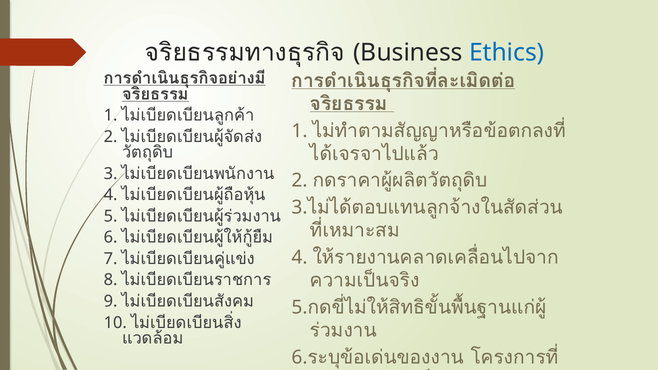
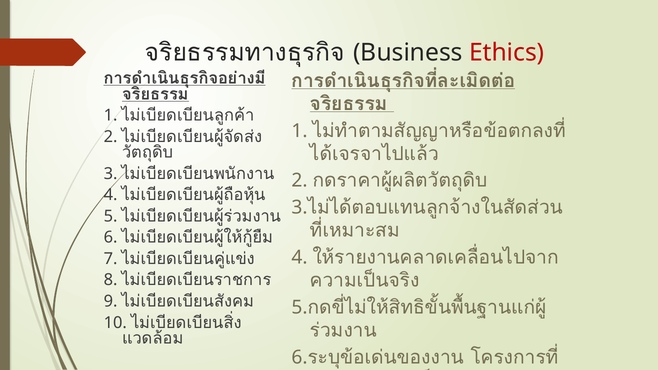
Ethics colour: blue -> red (507, 53)
